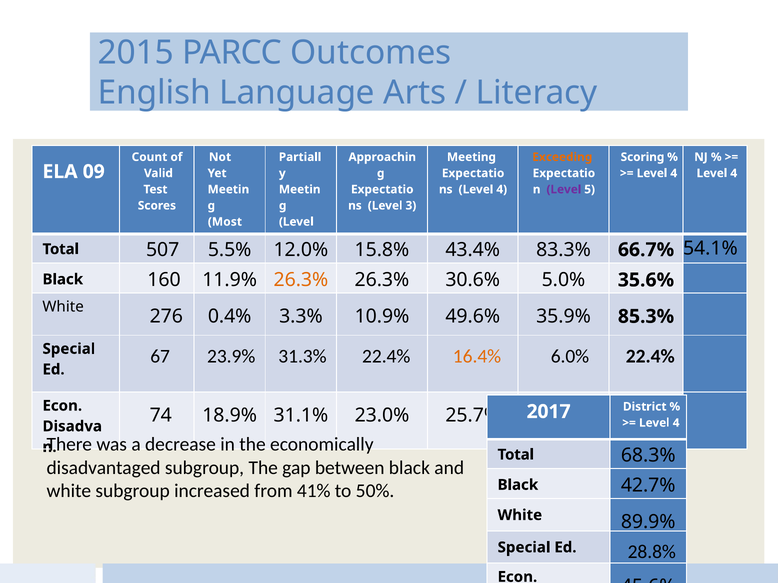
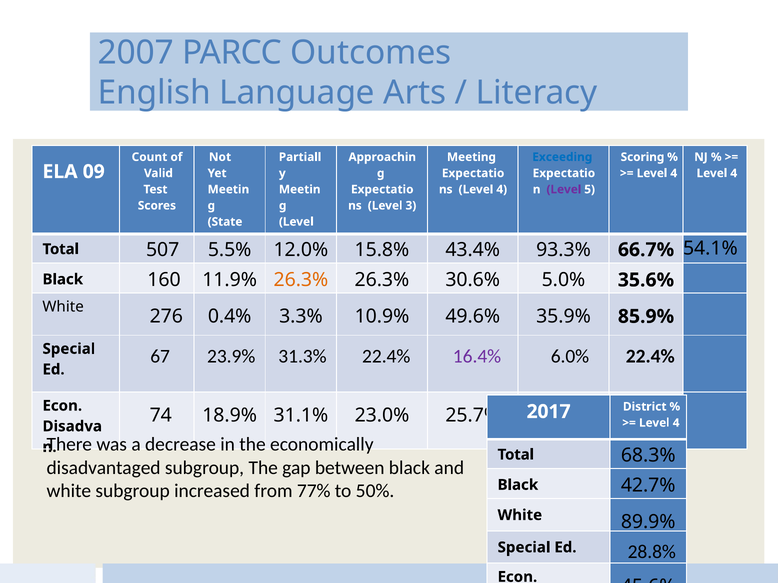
2015: 2015 -> 2007 (136, 53)
Exceeding colour: orange -> blue (562, 157)
Most: Most -> State (225, 222)
83.3%: 83.3% -> 93.3% (563, 250)
85.3%: 85.3% -> 85.9% (646, 317)
16.4% colour: orange -> purple (477, 357)
41%: 41% -> 77% (314, 491)
